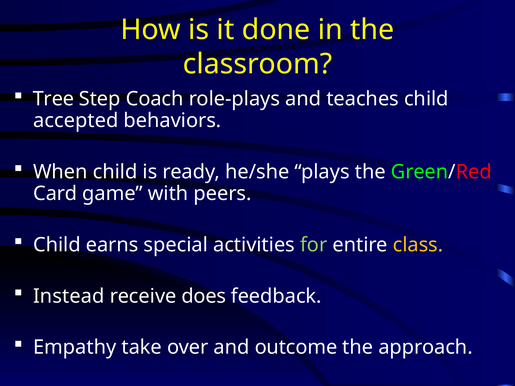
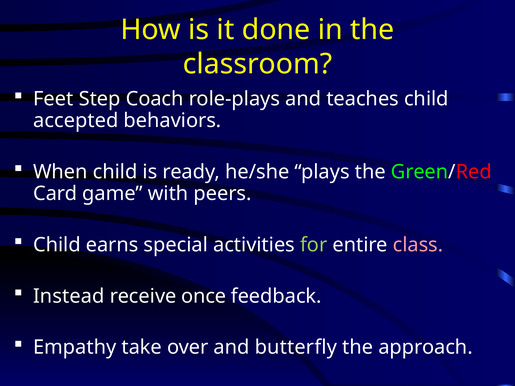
Tree: Tree -> Feet (53, 99)
class colour: yellow -> pink (418, 245)
does: does -> once (204, 296)
outcome: outcome -> butterfly (296, 348)
